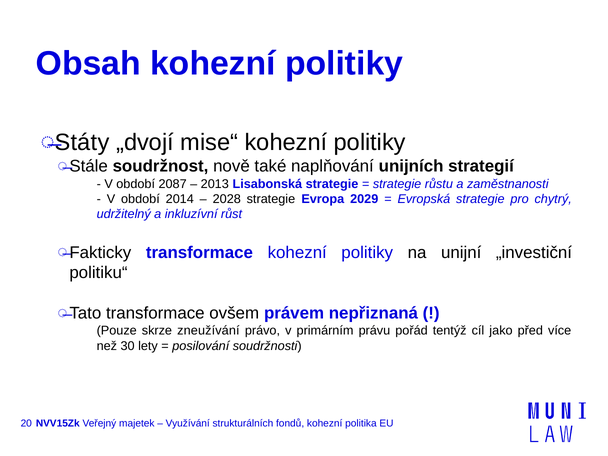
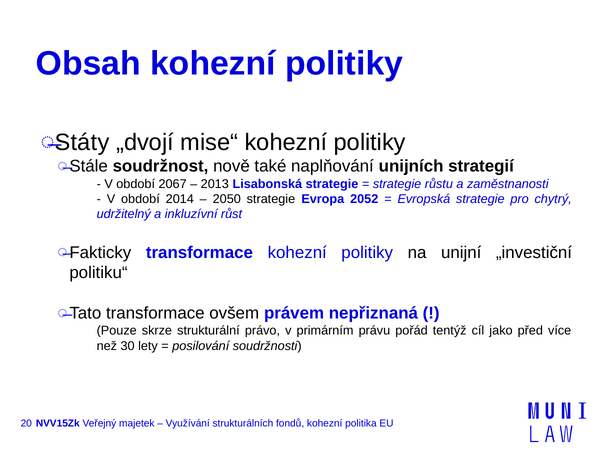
2087: 2087 -> 2067 (173, 184)
2028: 2028 -> 2050 (227, 199)
2029: 2029 -> 2052 (364, 199)
zneužívání: zneužívání -> strukturální (208, 331)
